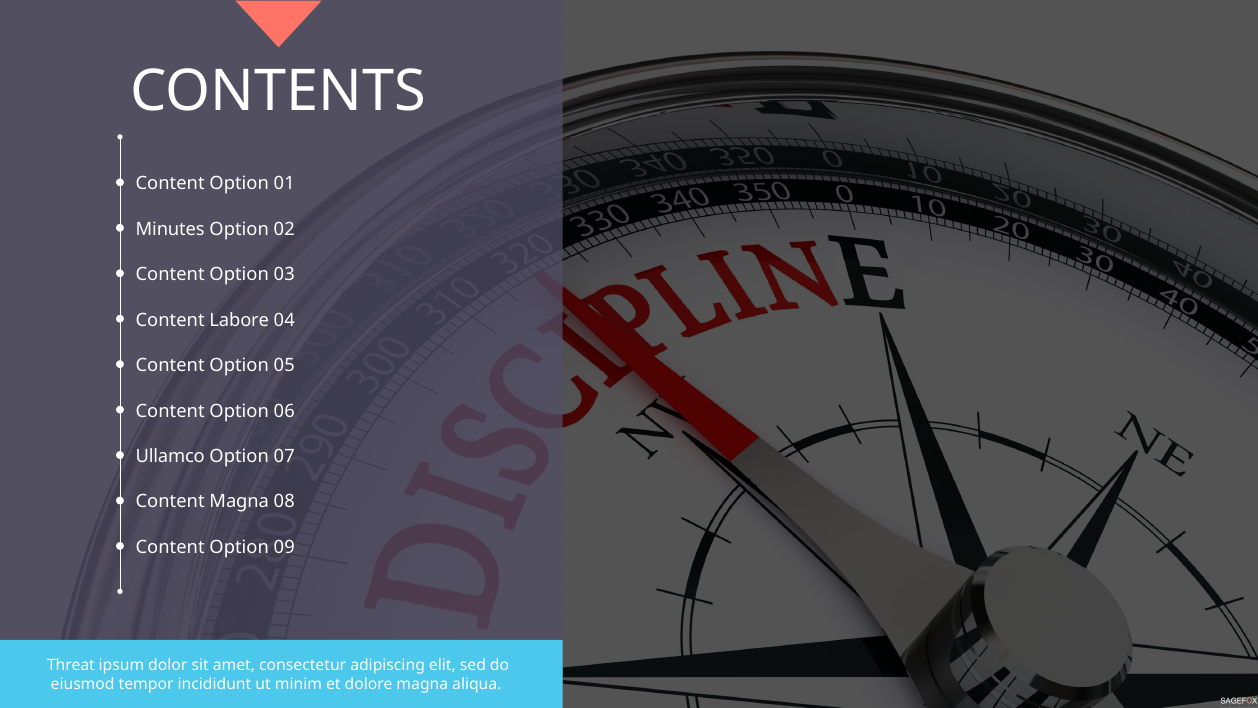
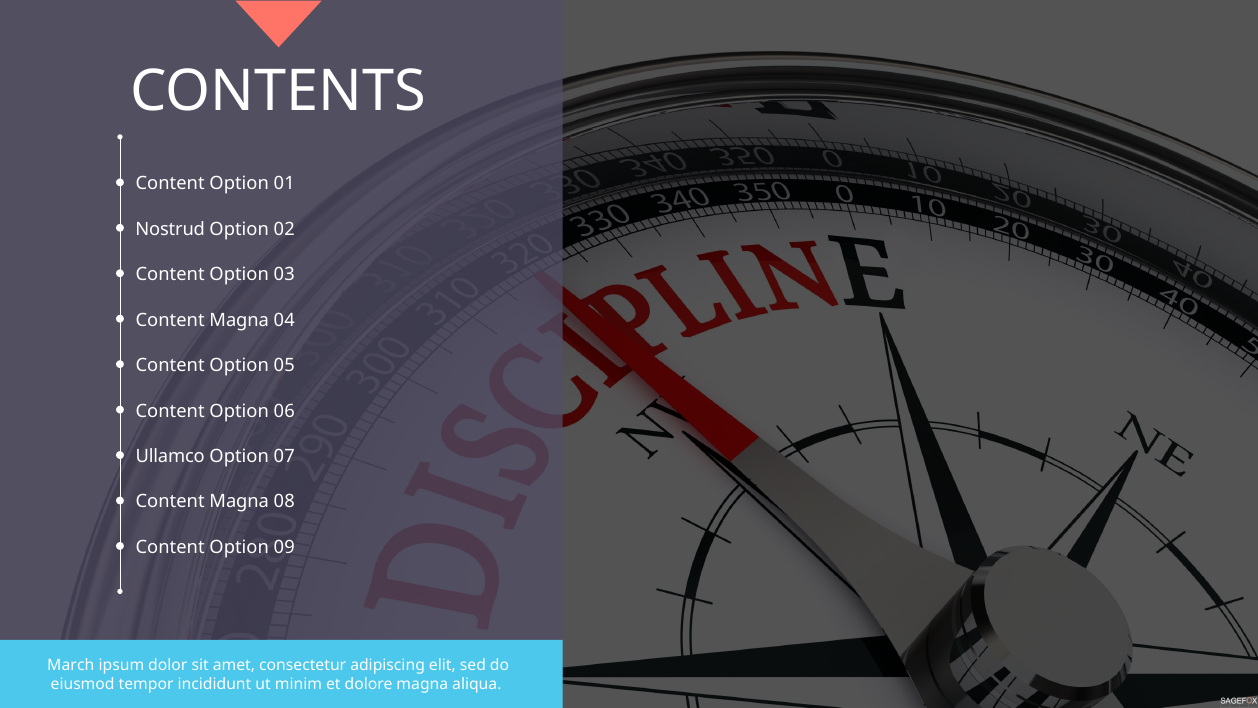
Minutes: Minutes -> Nostrud (170, 229)
Labore: Labore -> Magna (239, 320)
Threat: Threat -> March (71, 665)
